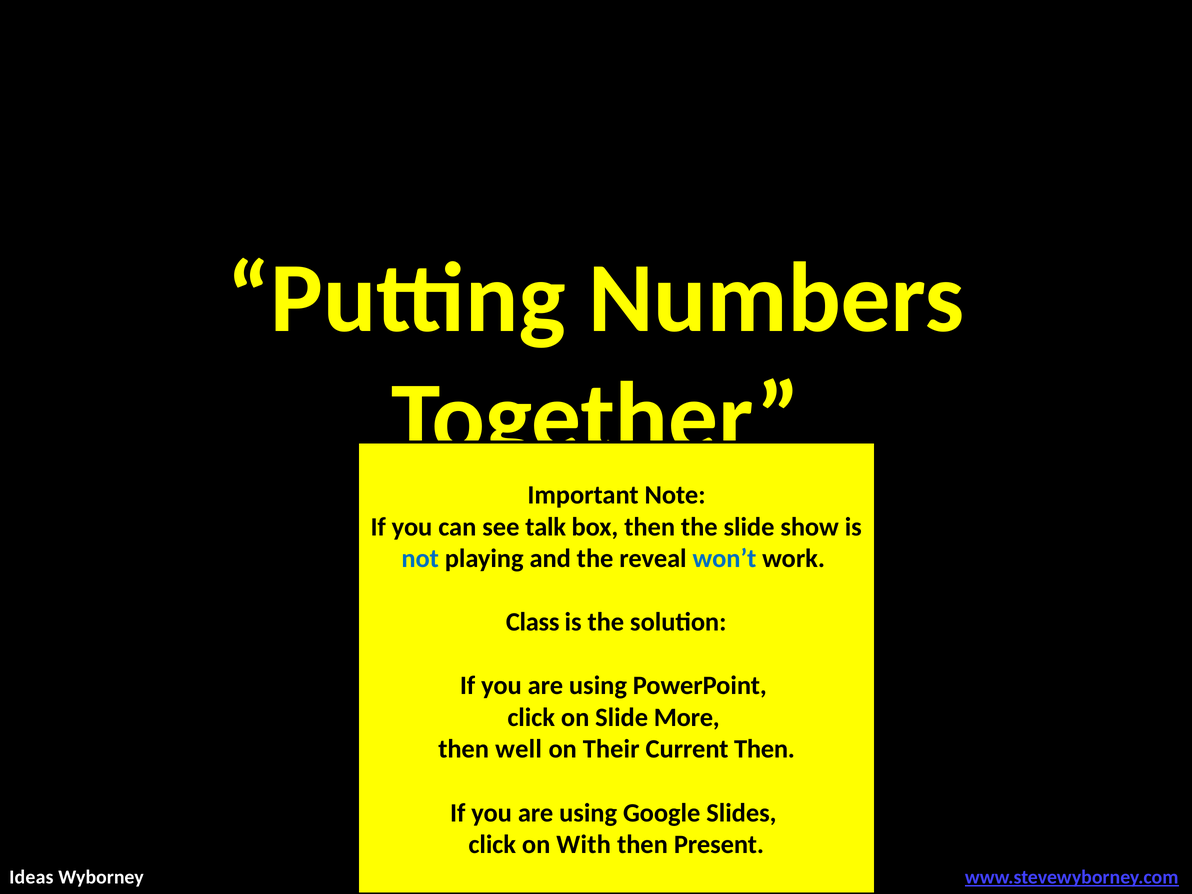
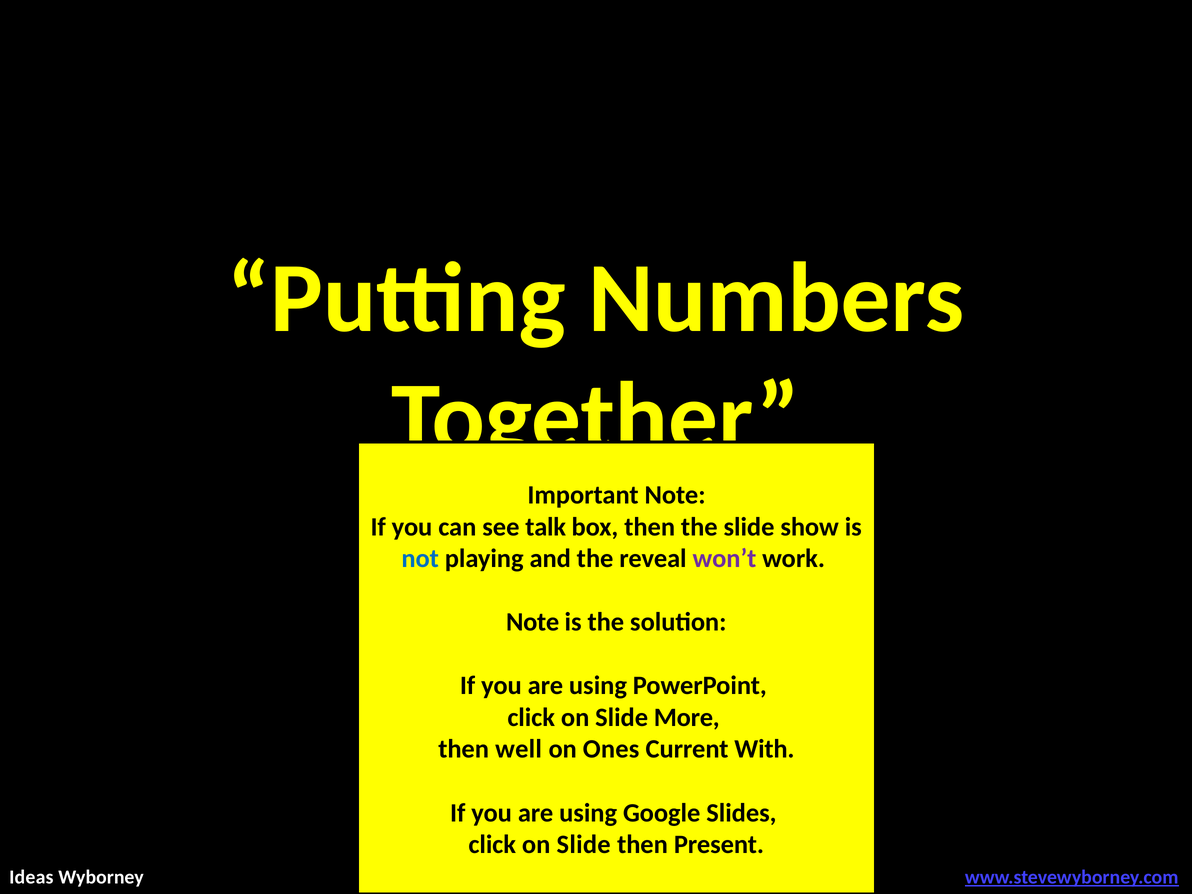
won’t colour: blue -> purple (724, 559)
Class: Class -> Note (533, 622)
Their: Their -> Ones (611, 749)
Current Then: Then -> With (764, 749)
With: With -> Slide (584, 845)
